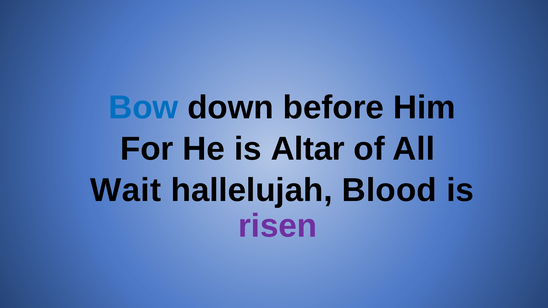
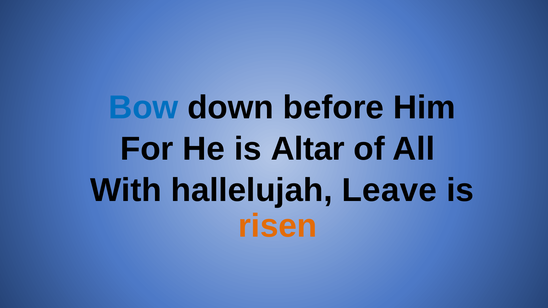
Wait: Wait -> With (126, 190)
Blood: Blood -> Leave (389, 190)
risen colour: purple -> orange (278, 226)
